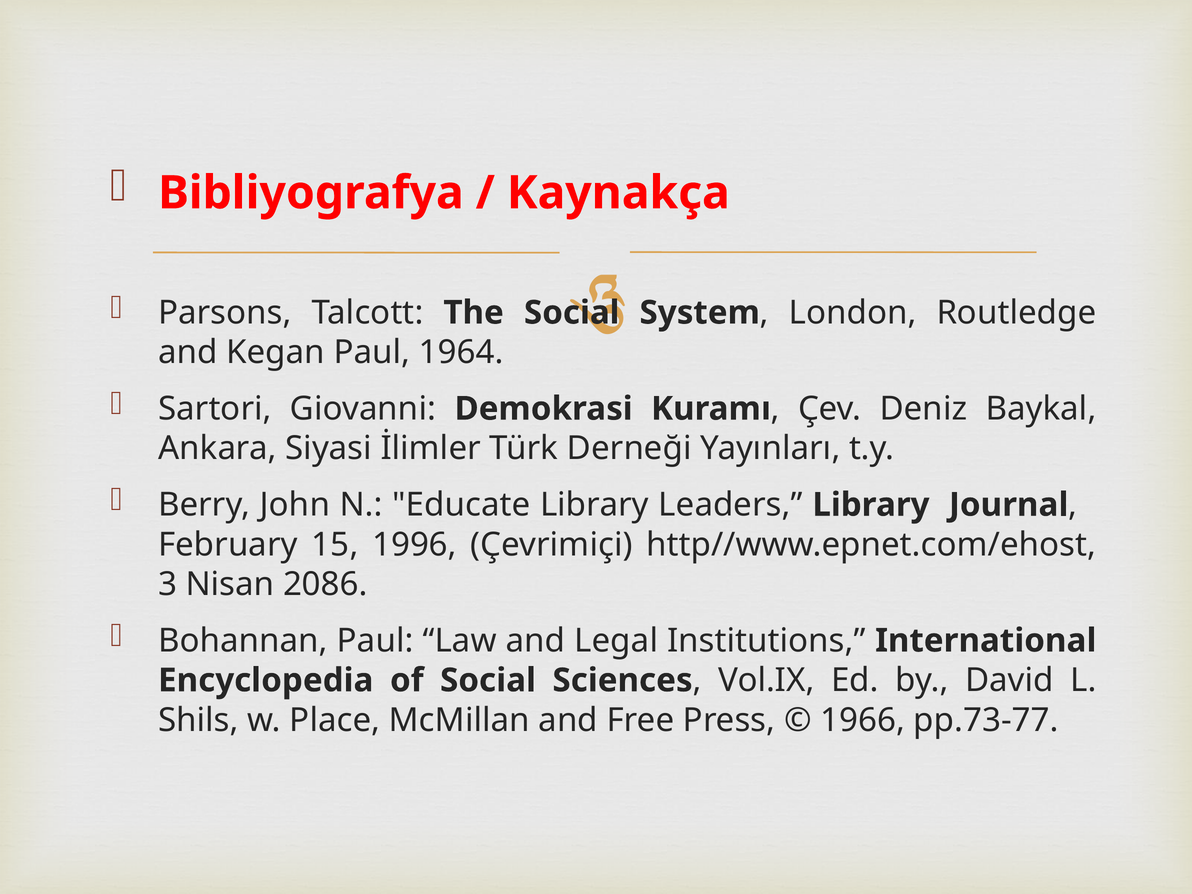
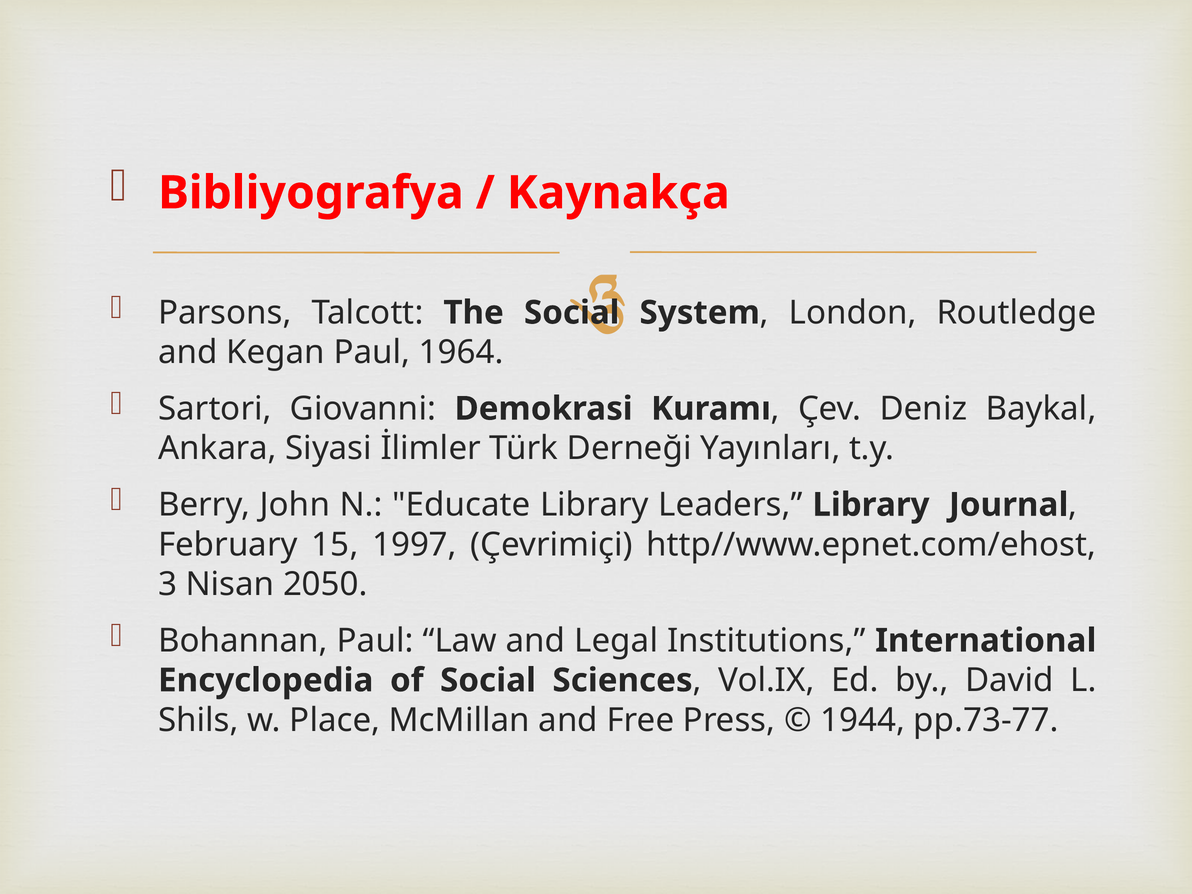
1996: 1996 -> 1997 (414, 545)
2086: 2086 -> 2050 (325, 584)
1966: 1966 -> 1944 (863, 720)
